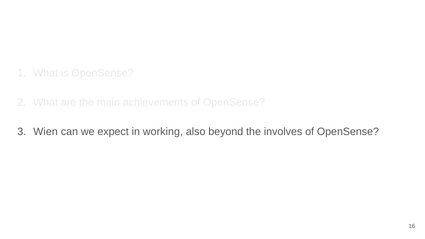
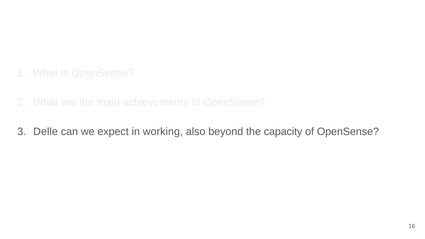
Wien: Wien -> Delle (46, 132)
involves: involves -> capacity (283, 132)
